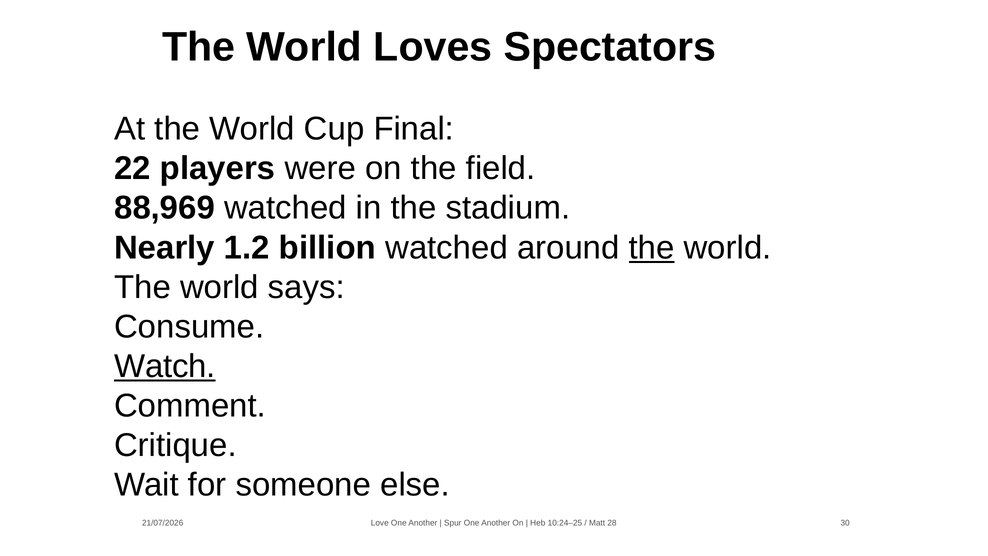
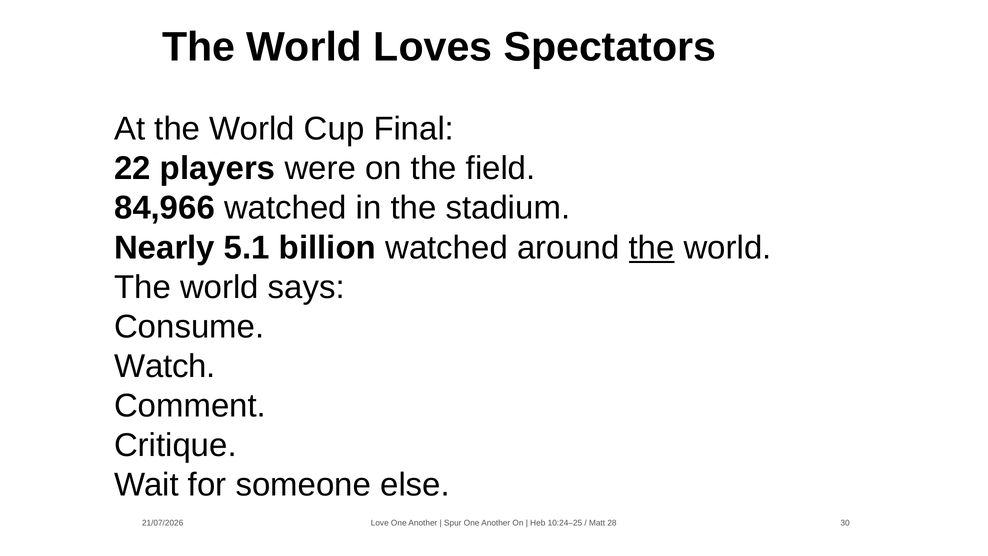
88,969: 88,969 -> 84,966 (165, 208)
1.2: 1.2 -> 5.1 (247, 248)
Watch underline: present -> none (165, 366)
